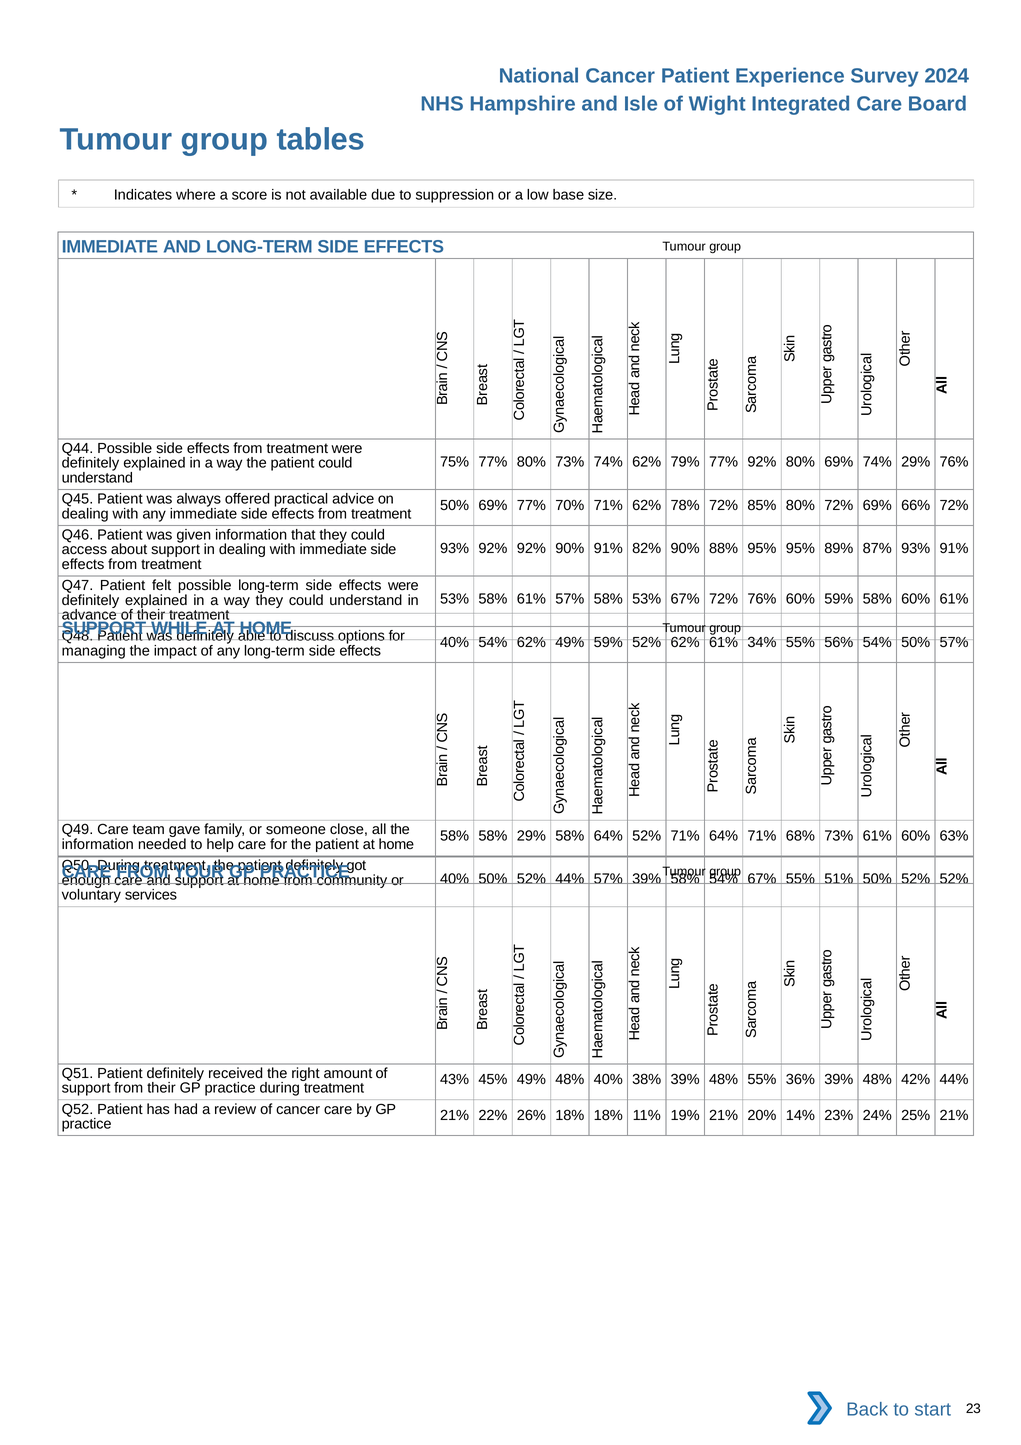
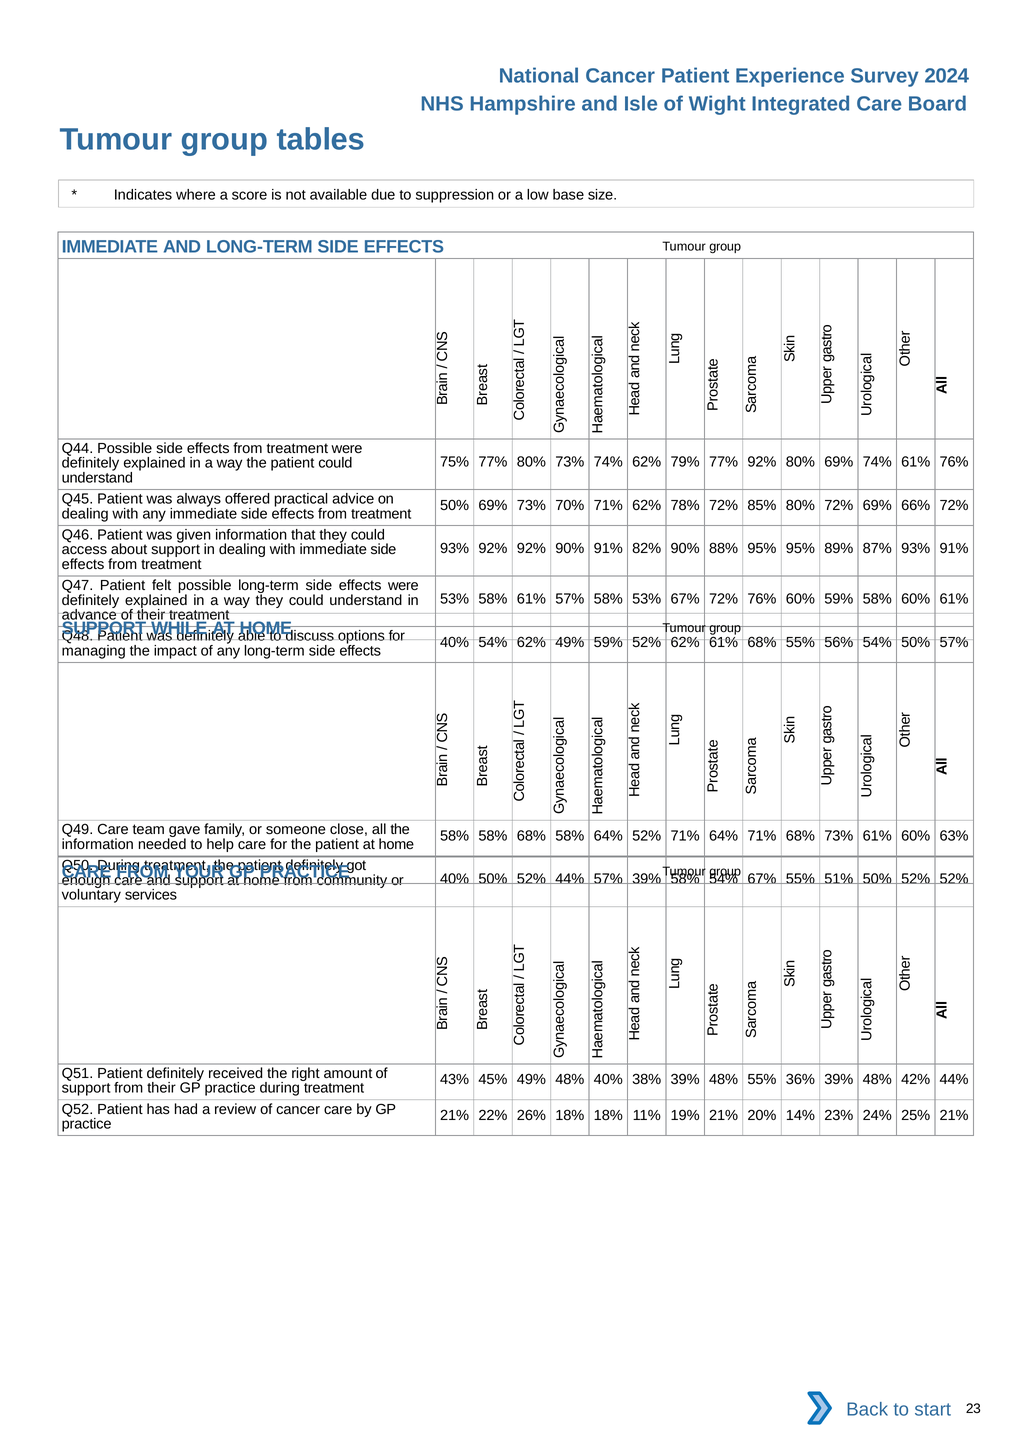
74% 29%: 29% -> 61% (916, 462)
69% 77%: 77% -> 73% (531, 505)
61% 34%: 34% -> 68% (762, 642)
58% 29%: 29% -> 68% (531, 836)
